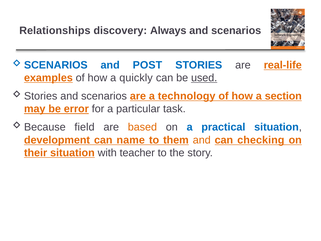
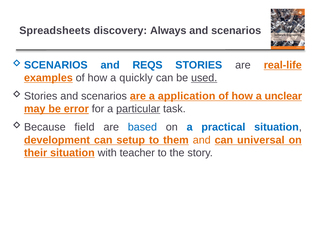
Relationships: Relationships -> Spreadsheets (55, 30)
POST: POST -> REQS (148, 65)
technology: technology -> application (187, 96)
section: section -> unclear (283, 96)
particular underline: none -> present (138, 109)
based colour: orange -> blue (142, 127)
name: name -> setup (131, 140)
checking: checking -> universal (261, 140)
